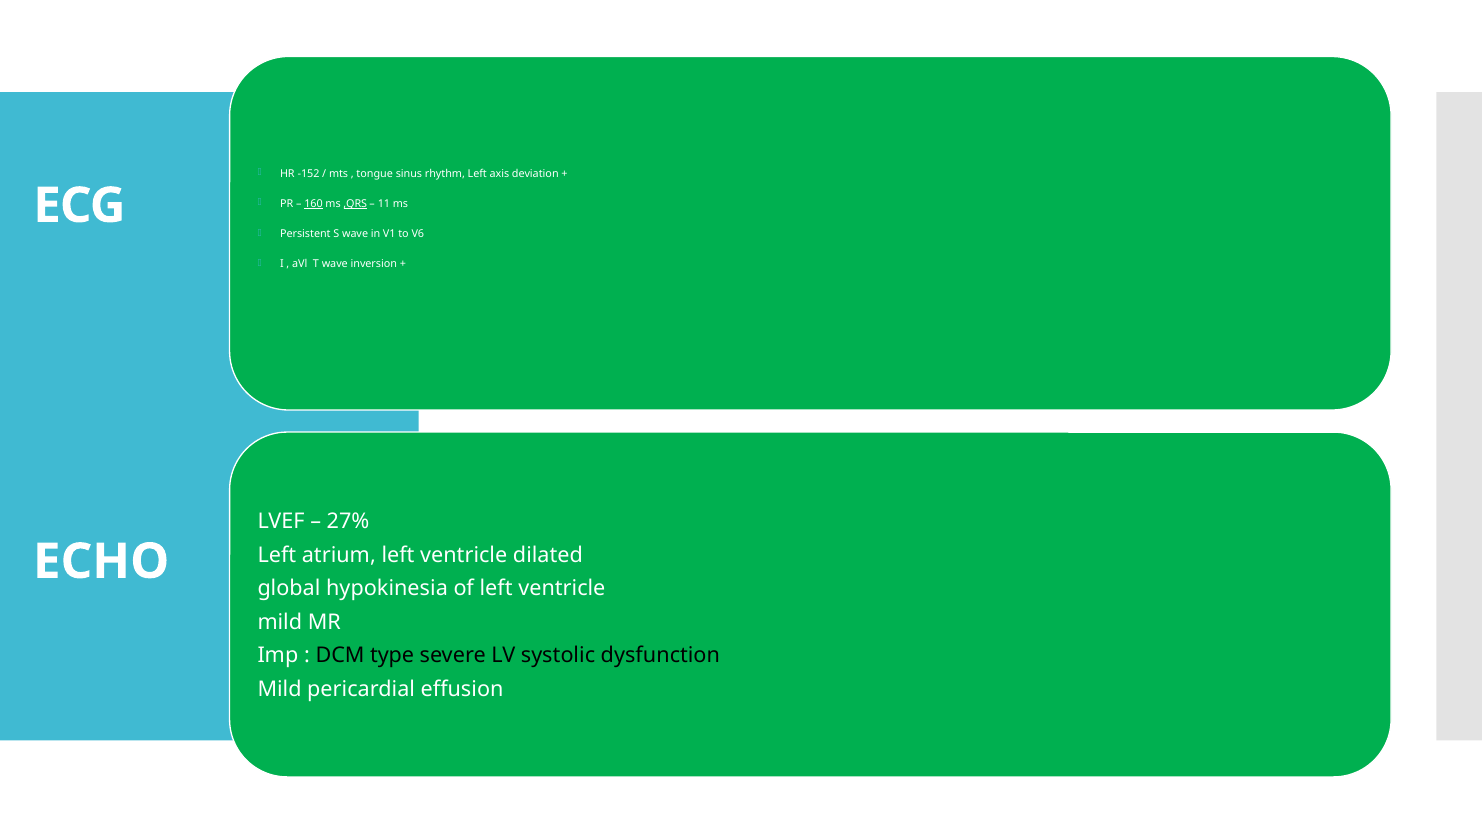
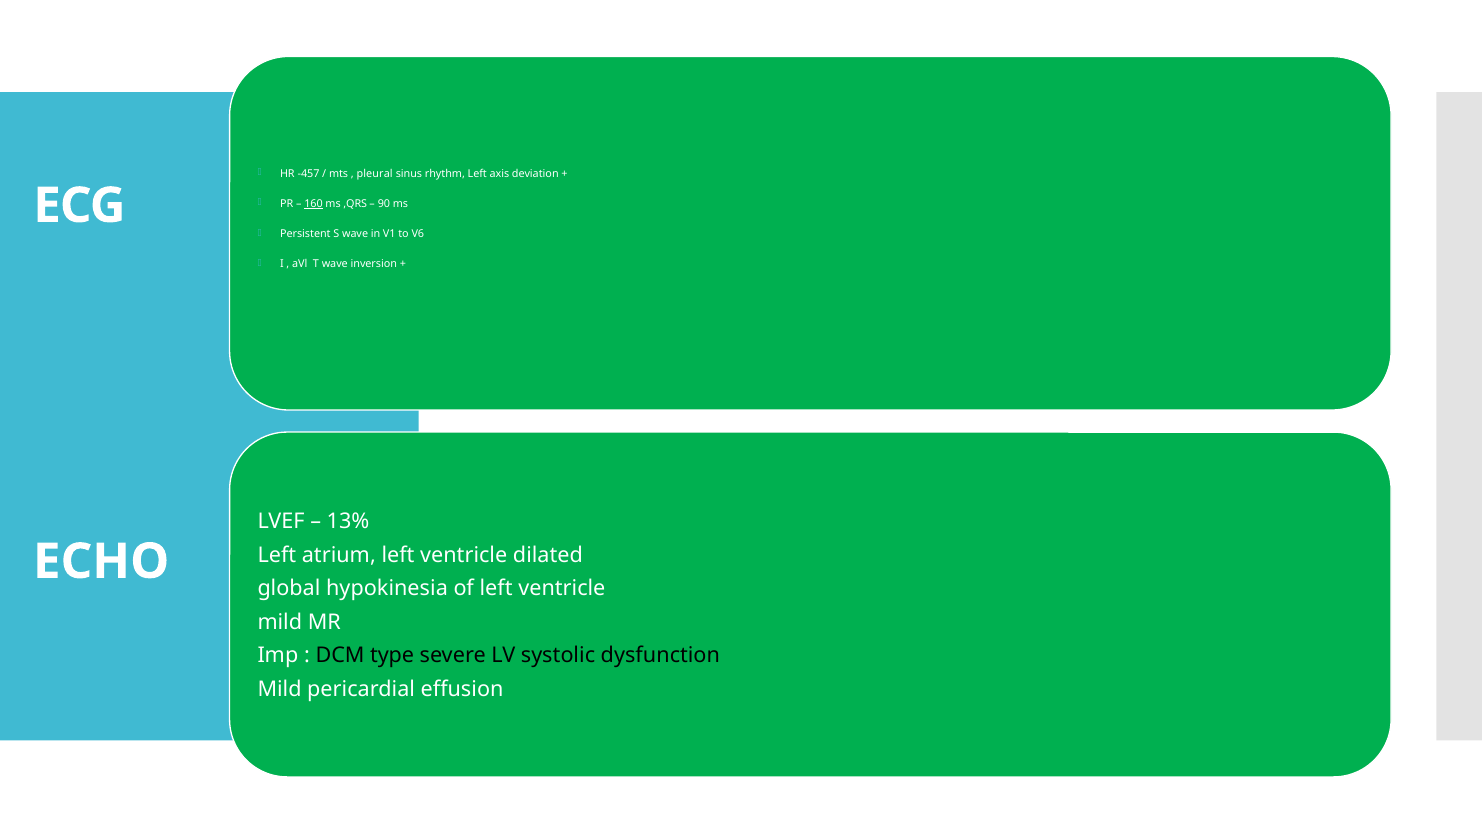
-152: -152 -> -457 (309, 174)
tongue: tongue -> pleural (375, 174)
,QRS underline: present -> none (355, 204)
11: 11 -> 90 (384, 204)
27%: 27% -> 13% (348, 521)
